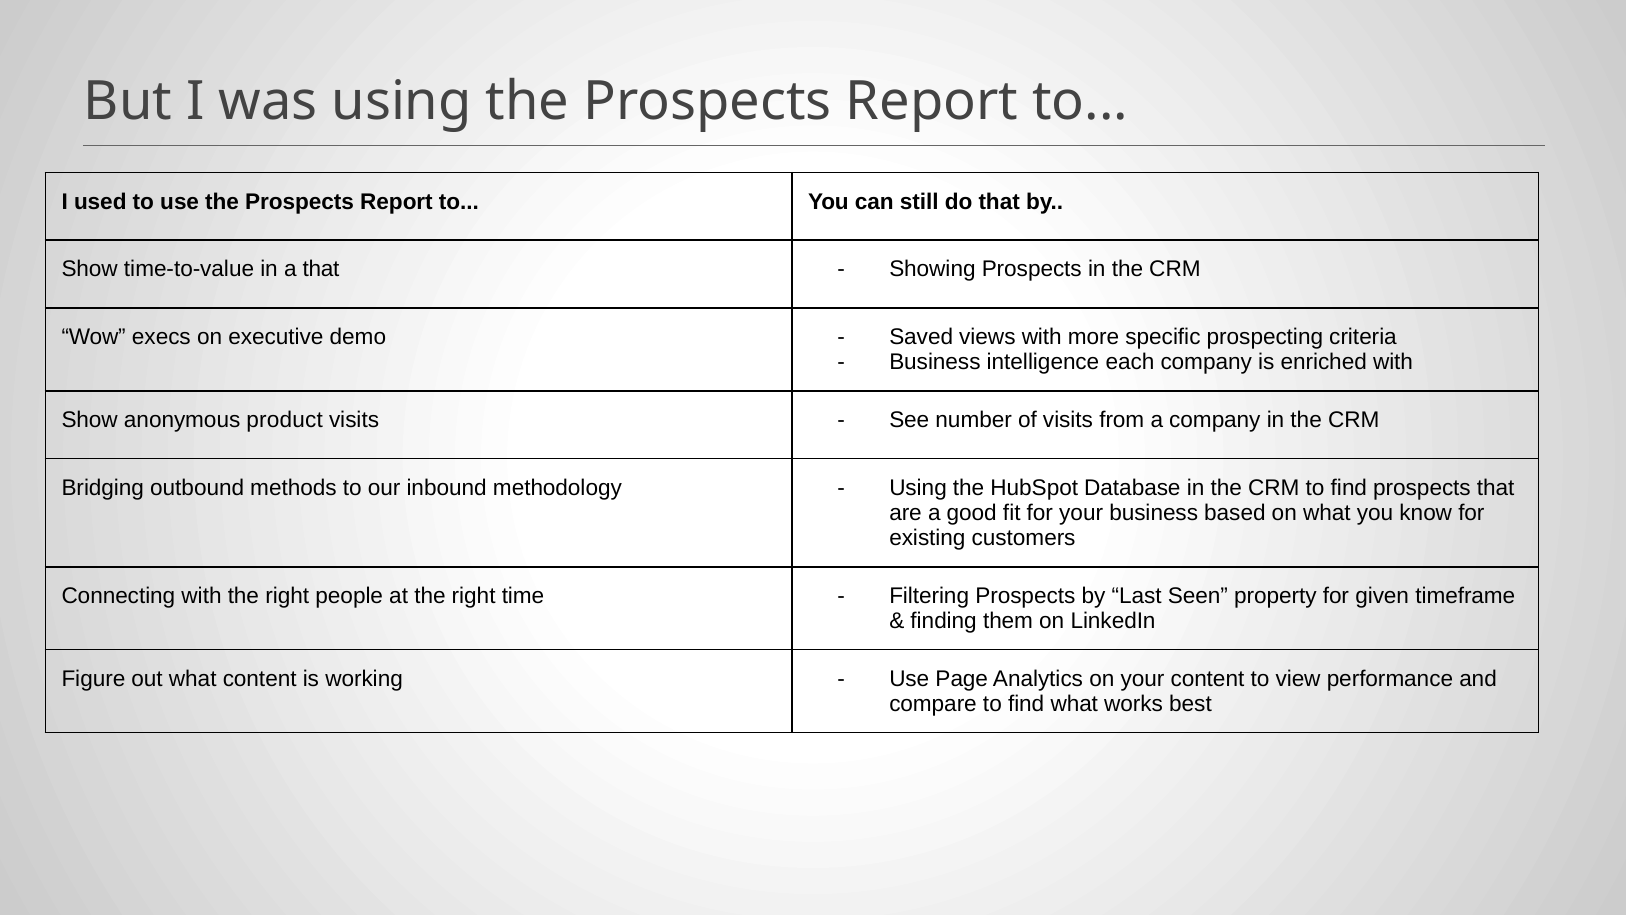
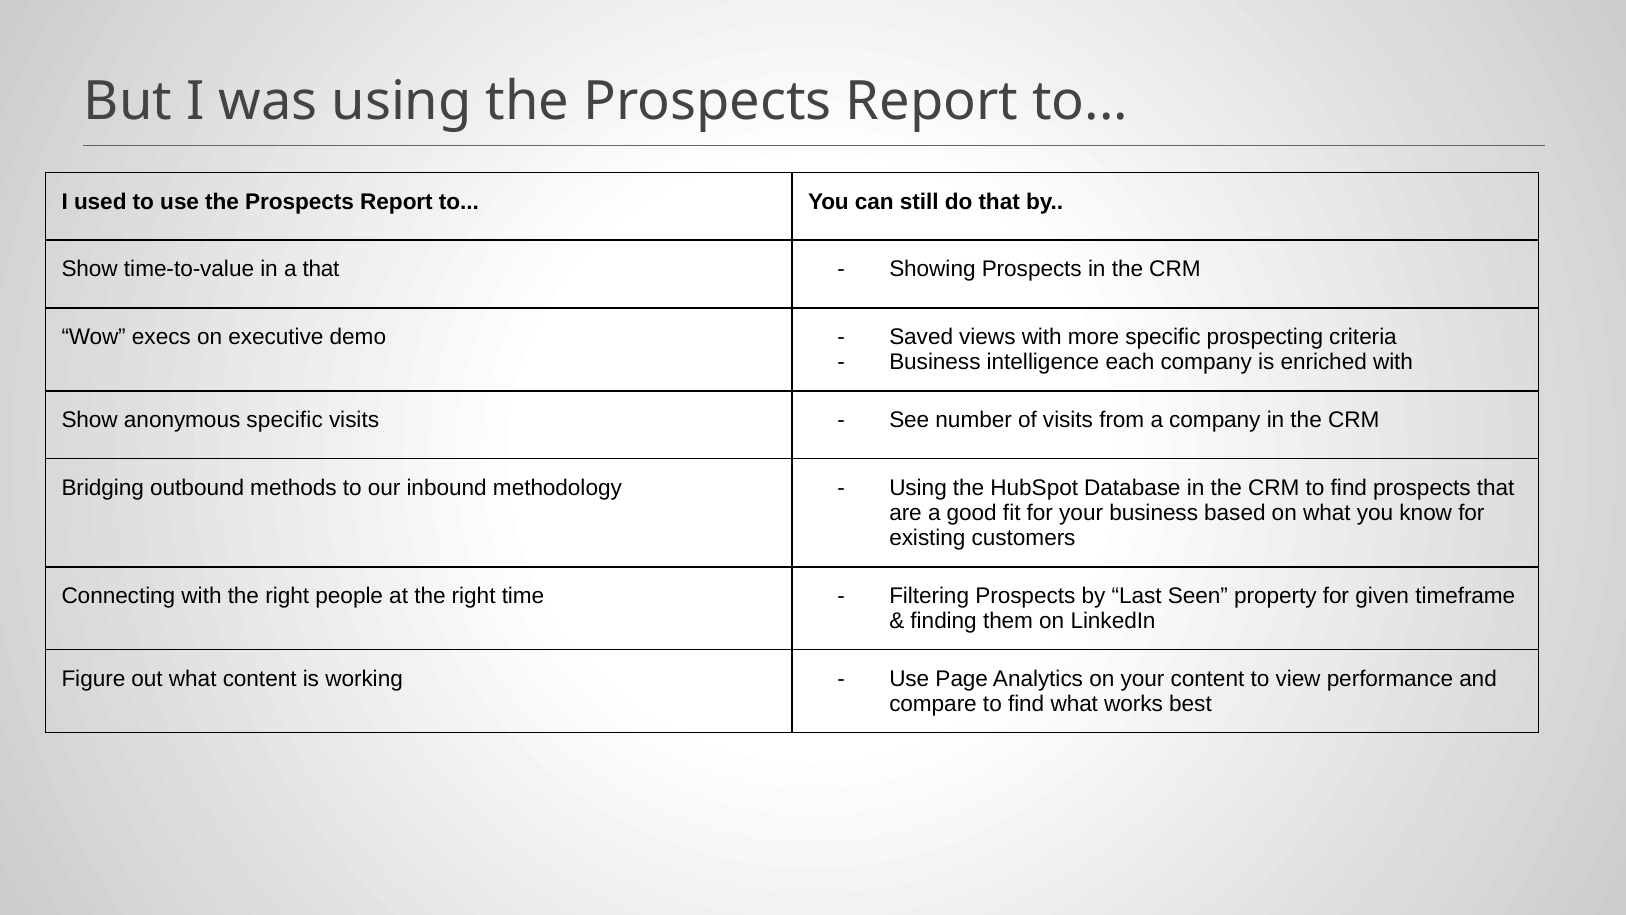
anonymous product: product -> specific (285, 420)
